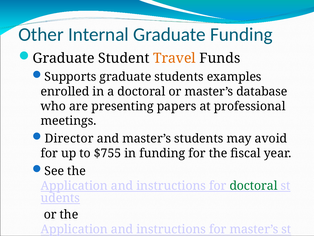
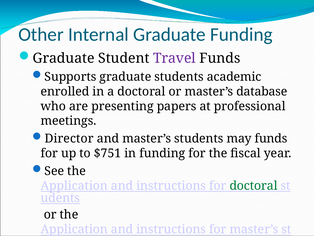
Travel colour: orange -> purple (174, 58)
examples: examples -> academic (234, 77)
may avoid: avoid -> funds (271, 138)
$755: $755 -> $751 (108, 153)
